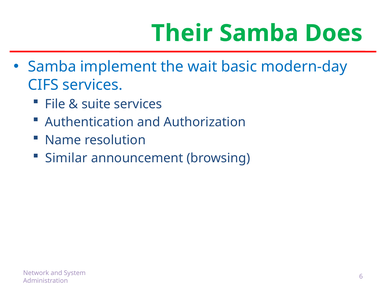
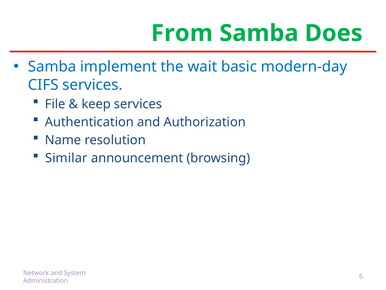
Their: Their -> From (182, 33)
suite: suite -> keep (96, 104)
